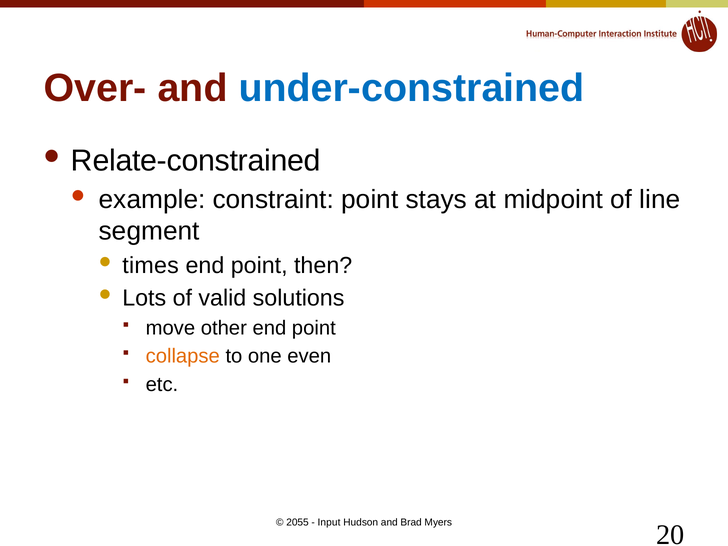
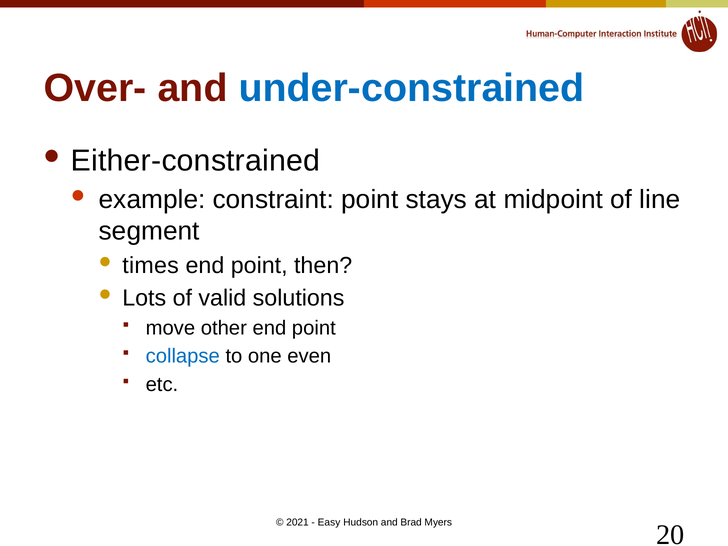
Relate-constrained: Relate-constrained -> Either-constrained (196, 161)
collapse colour: orange -> blue (183, 356)
2055: 2055 -> 2021 (297, 523)
Input: Input -> Easy (329, 523)
